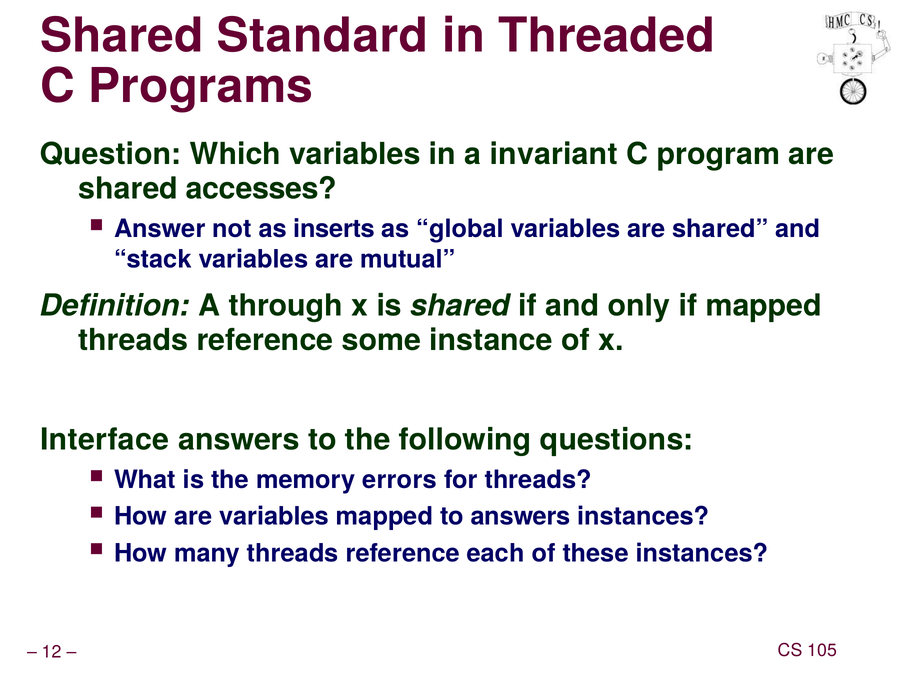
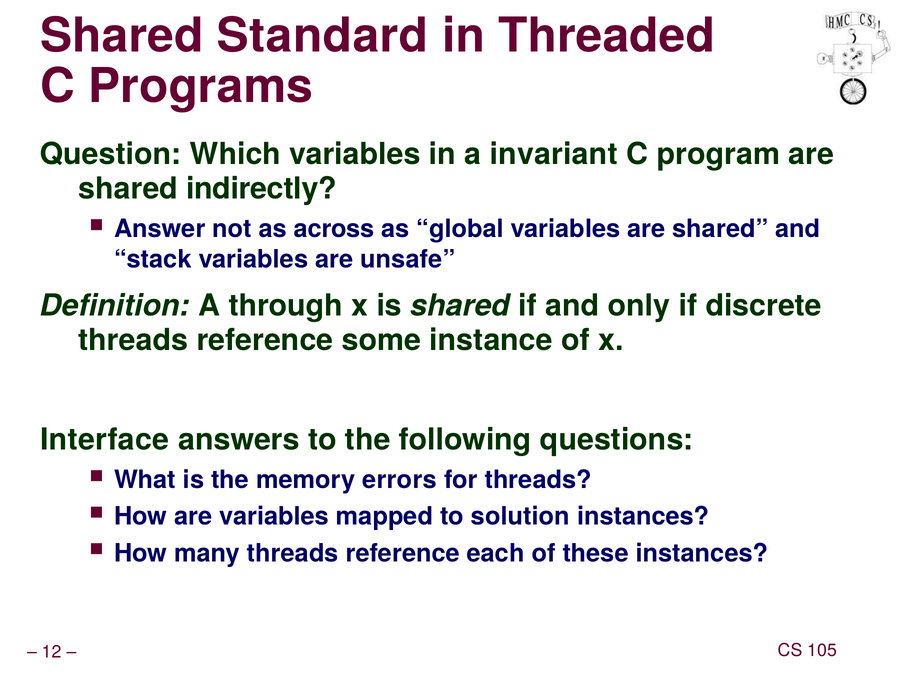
accesses: accesses -> indirectly (261, 189)
inserts: inserts -> across (334, 229)
mutual: mutual -> unsafe (408, 259)
if mapped: mapped -> discrete (764, 306)
to answers: answers -> solution (520, 517)
